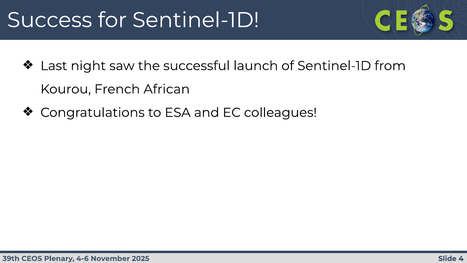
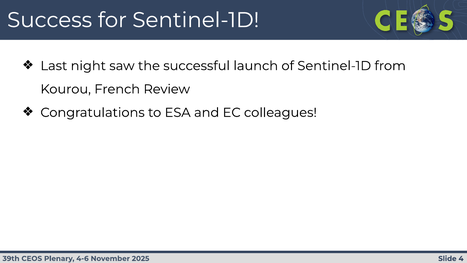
African: African -> Review (167, 89)
